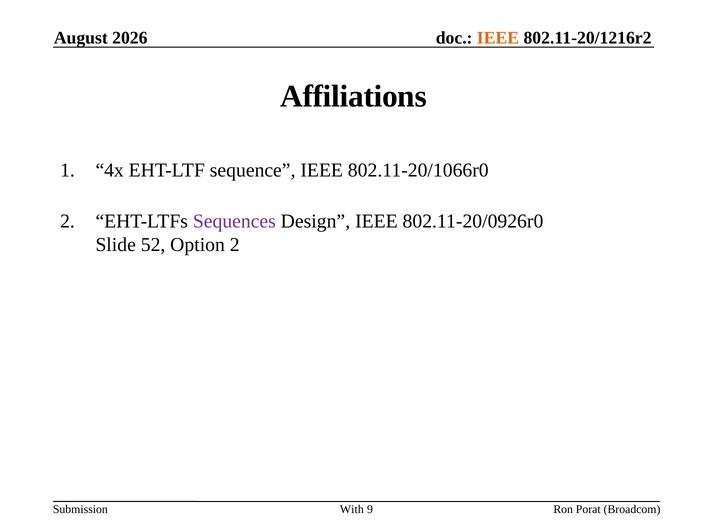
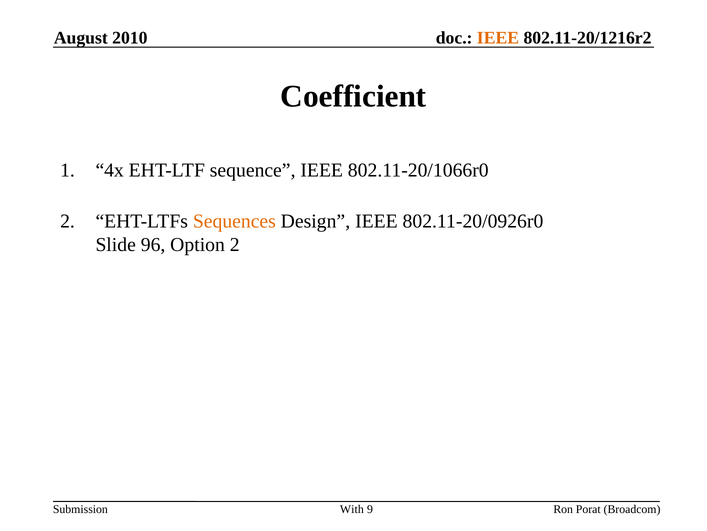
2026: 2026 -> 2010 (130, 38)
Affiliations: Affiliations -> Coefficient (353, 96)
Sequences colour: purple -> orange (234, 221)
52: 52 -> 96 (153, 245)
